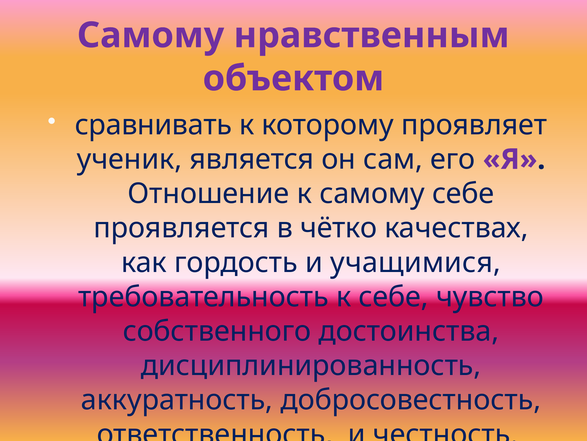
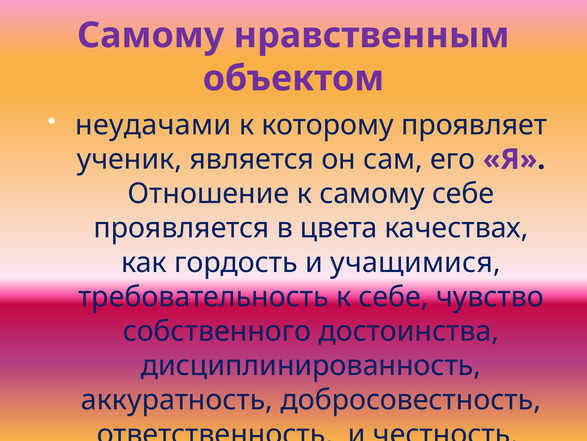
сравнивать: сравнивать -> неудачами (153, 125)
чётко: чётко -> цвета (339, 228)
